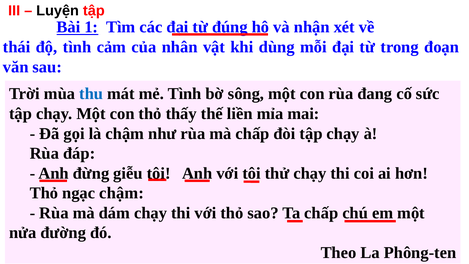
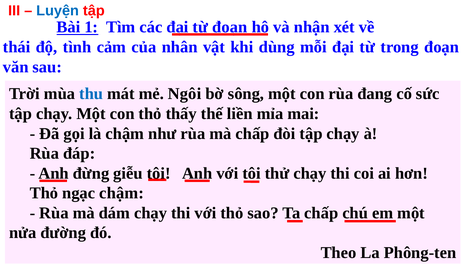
Luyện colour: black -> blue (58, 11)
từ đúng: đúng -> đoạn (230, 27)
mẻ Tình: Tình -> Ngôi (185, 94)
